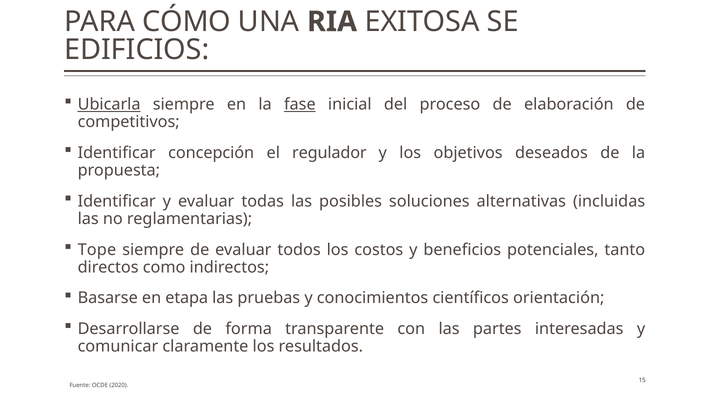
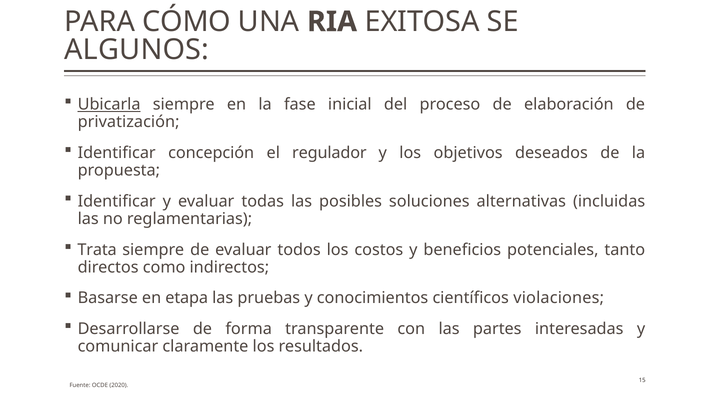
EDIFICIOS: EDIFICIOS -> ALGUNOS (137, 50)
fase underline: present -> none (300, 105)
competitivos: competitivos -> privatización (129, 122)
Tope: Tope -> Trata (97, 250)
orientación: orientación -> violaciones (559, 298)
